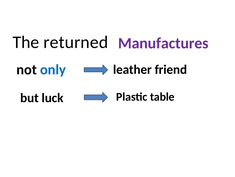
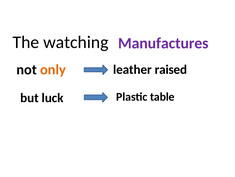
returned: returned -> watching (76, 42)
only colour: blue -> orange (53, 69)
friend: friend -> raised (171, 69)
